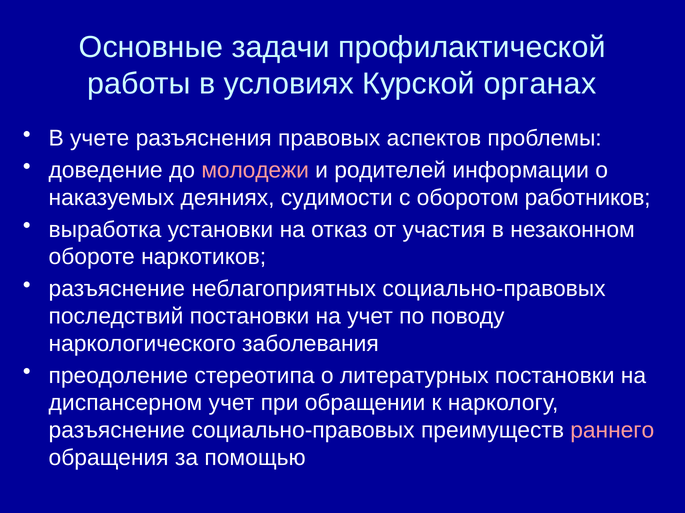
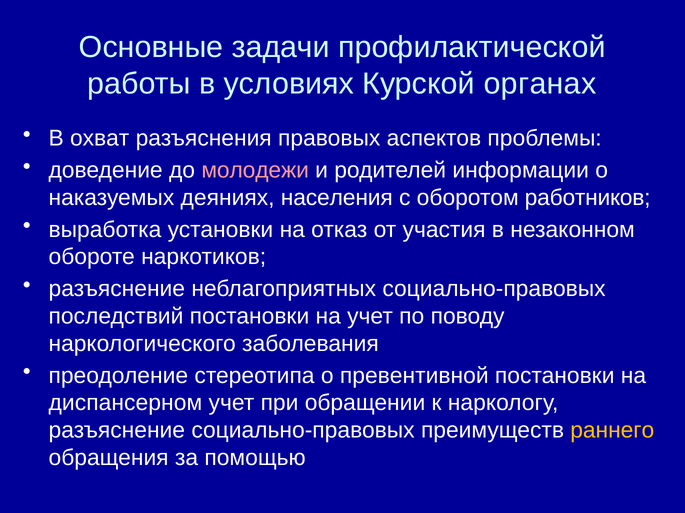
учете: учете -> охват (100, 139)
судимости: судимости -> населения (337, 198)
литературных: литературных -> превентивной (414, 376)
раннего colour: pink -> yellow (612, 431)
